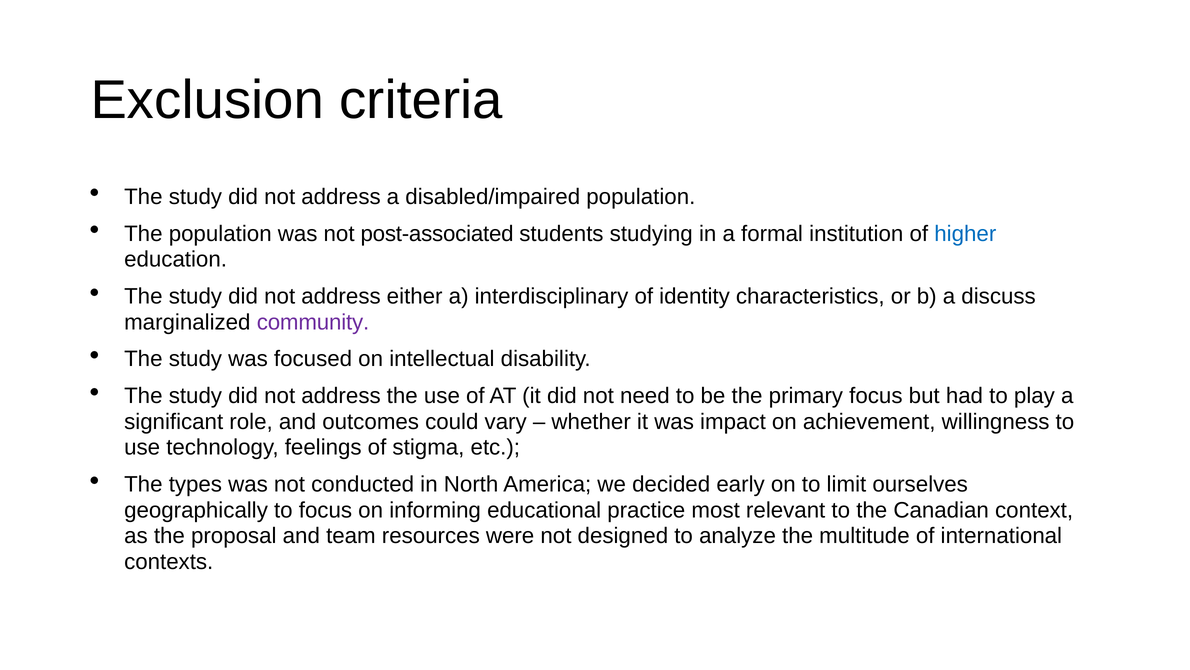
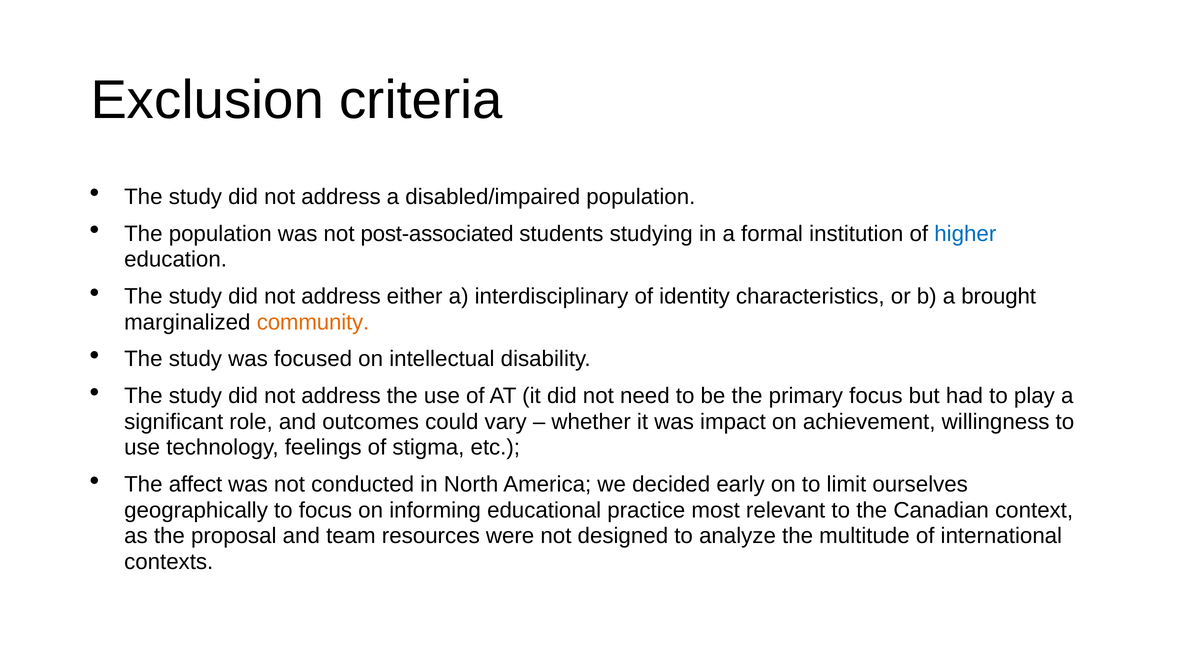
discuss: discuss -> brought (999, 296)
community colour: purple -> orange (313, 322)
types: types -> affect (196, 484)
